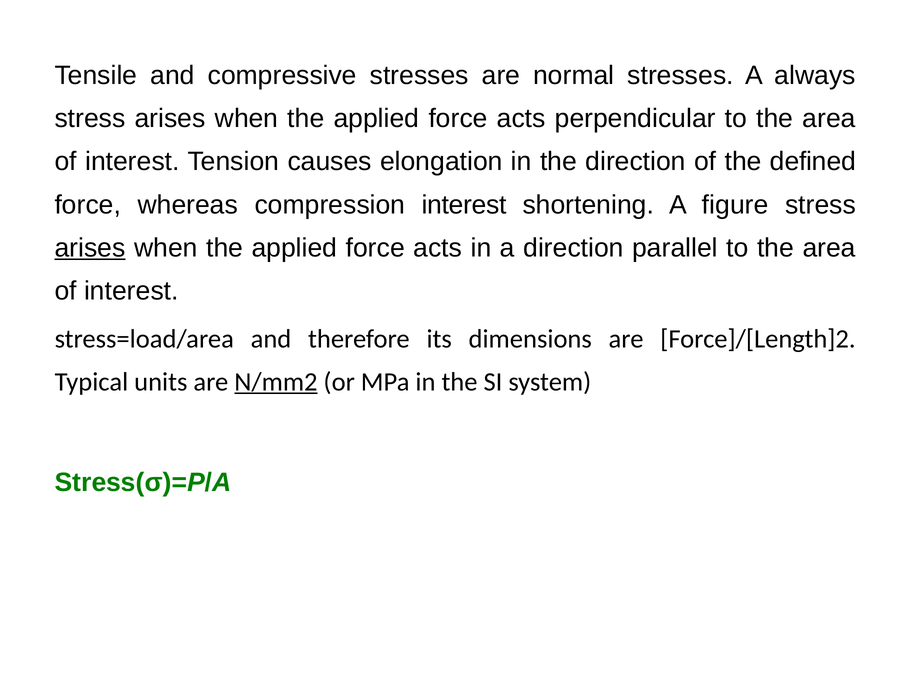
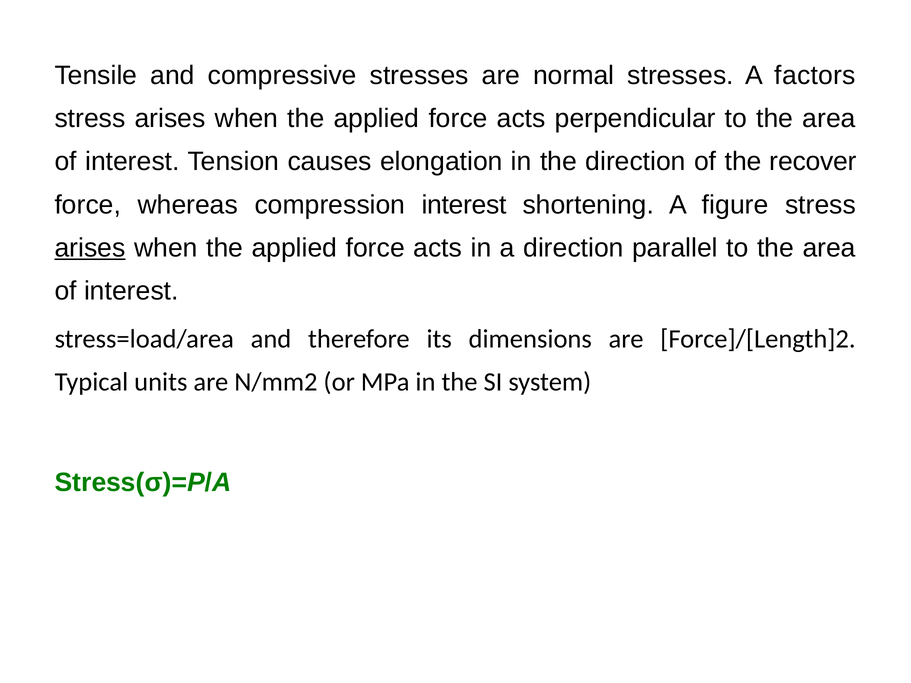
always: always -> factors (815, 76)
defined: defined -> recover (813, 162)
N/mm2 underline: present -> none (276, 382)
